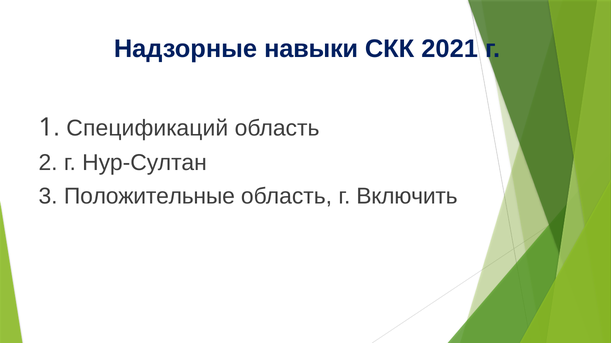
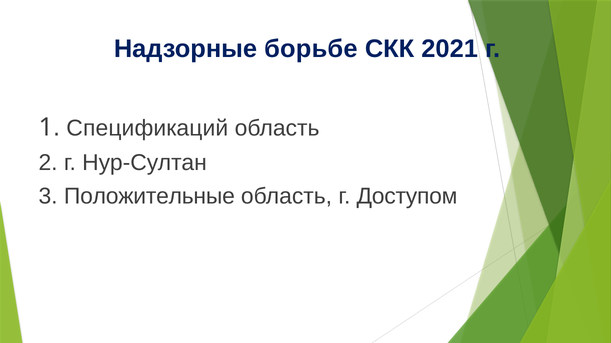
навыки: навыки -> борьбе (311, 49)
Включить: Включить -> Доступом (407, 197)
